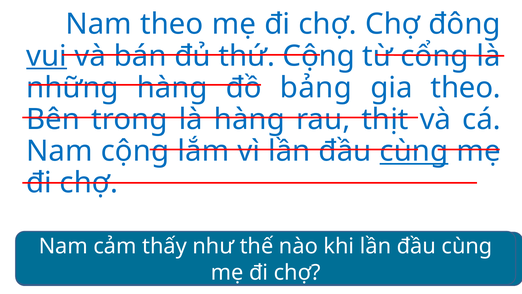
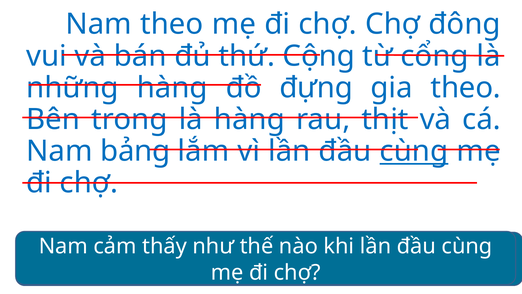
vui underline: present -> none (47, 56)
bảng: bảng -> đựng (316, 88)
Nam cộng: cộng -> bảng (135, 151)
